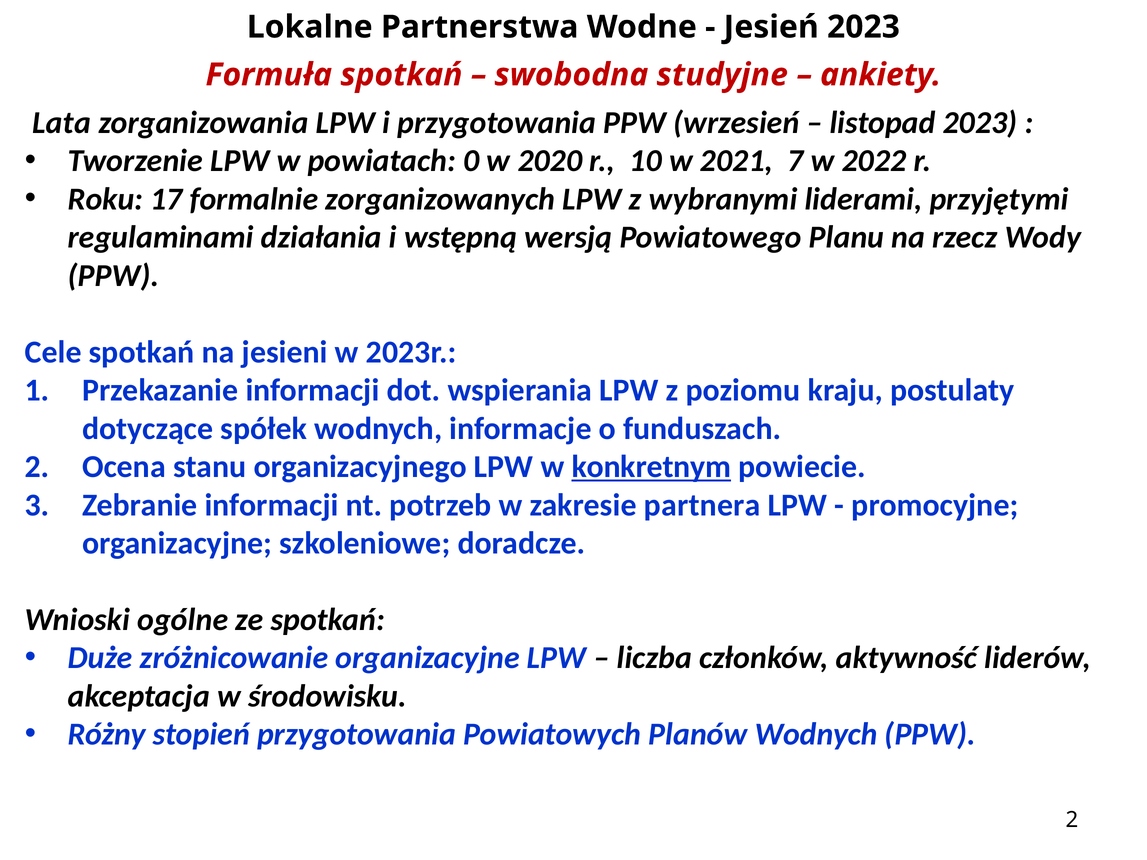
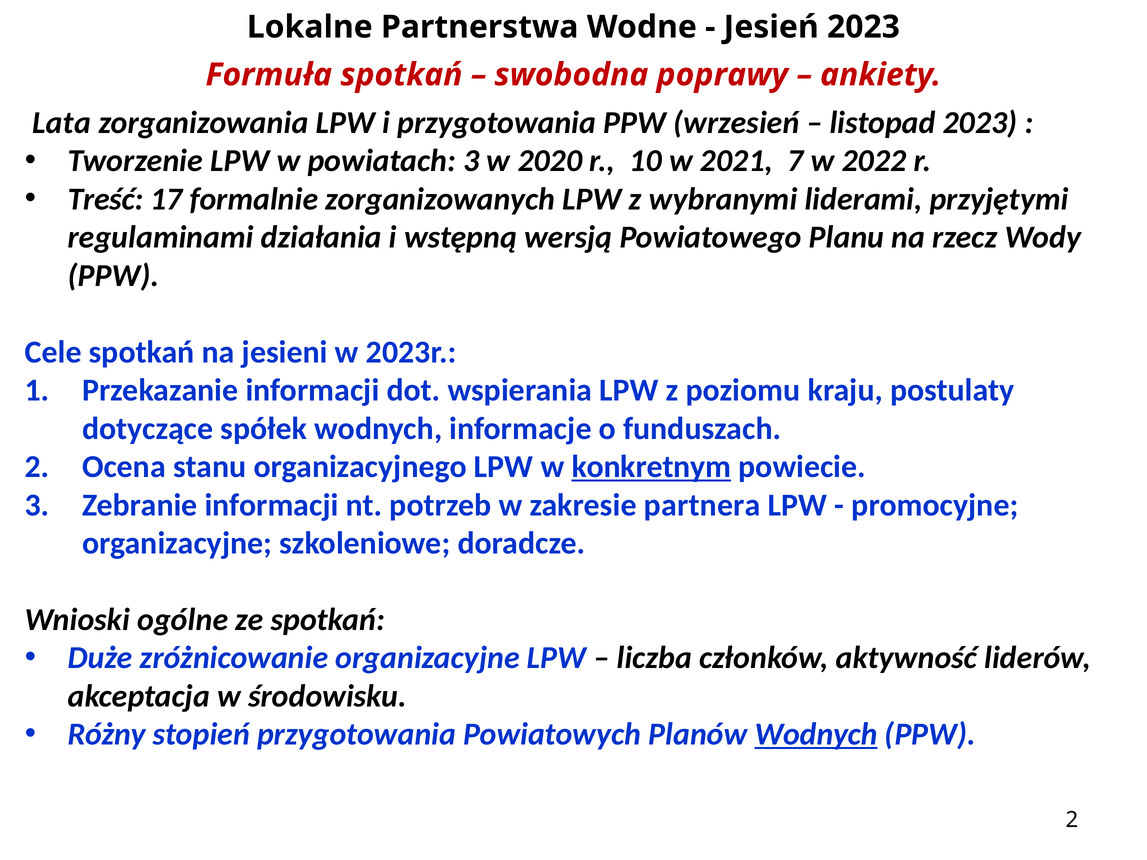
studyjne: studyjne -> poprawy (722, 75)
powiatach 0: 0 -> 3 (471, 161)
Roku: Roku -> Treść (106, 199)
Wodnych underline: none -> present (816, 735)
